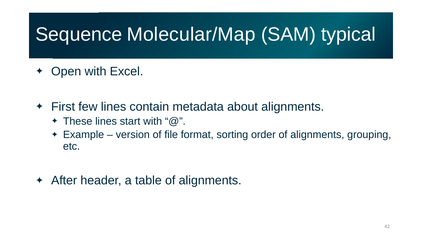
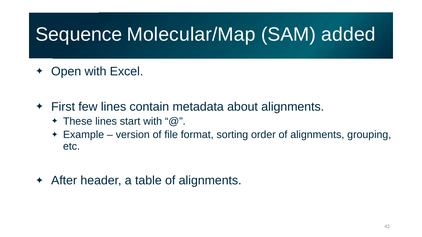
typical: typical -> added (348, 35)
